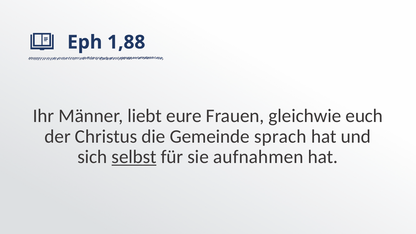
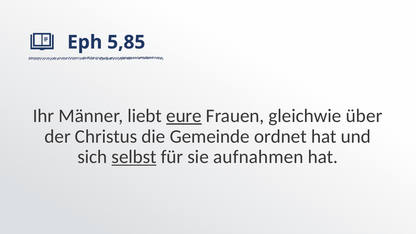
1,88: 1,88 -> 5,85 (126, 42)
eure underline: none -> present (184, 116)
euch: euch -> über (364, 116)
sprach: sprach -> ordnet (280, 136)
